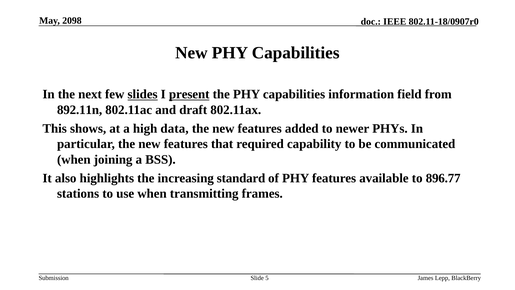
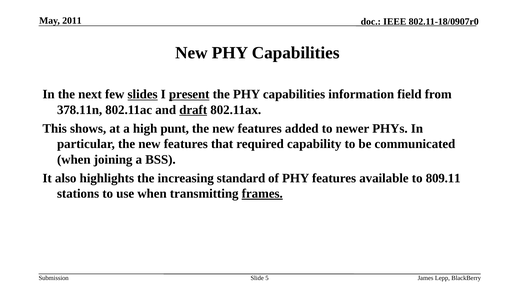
2098: 2098 -> 2011 (72, 20)
892.11n: 892.11n -> 378.11n (80, 110)
draft underline: none -> present (193, 110)
data: data -> punt (175, 128)
896.77: 896.77 -> 809.11 (443, 178)
frames underline: none -> present (262, 193)
